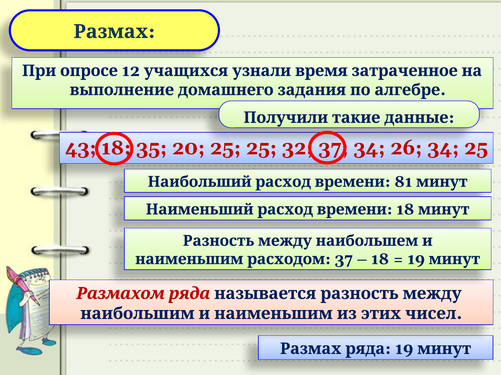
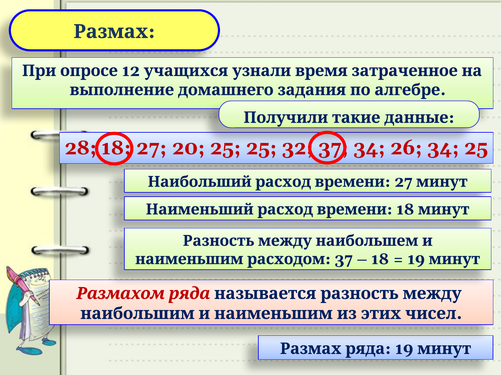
43: 43 -> 28 (81, 148)
35: 35 -> 27 (152, 148)
81: 81 -> 27 (403, 182)
